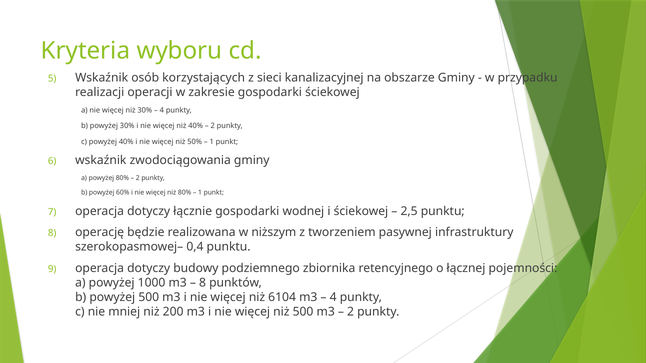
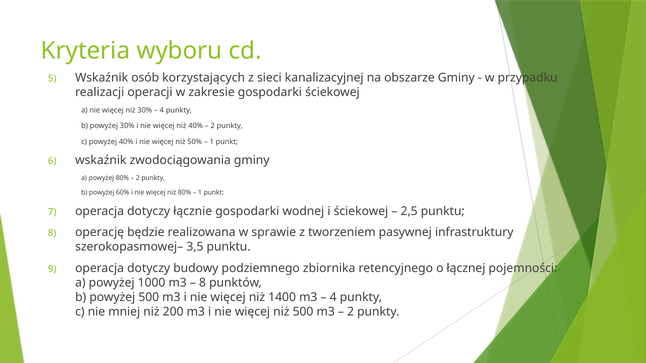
niższym: niższym -> sprawie (274, 233)
0,4: 0,4 -> 3,5 (195, 247)
6104: 6104 -> 1400 (282, 297)
